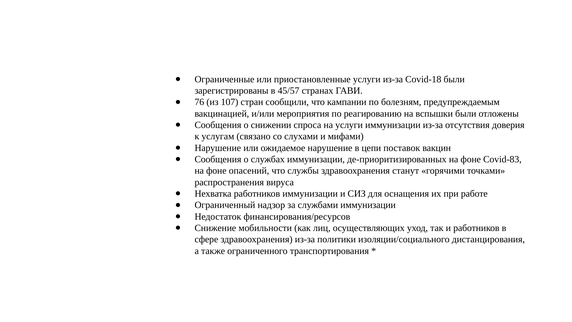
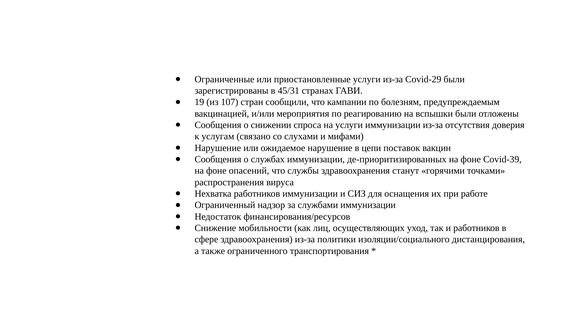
Covid-18: Covid-18 -> Covid-29 (423, 79)
45/57: 45/57 -> 45/31 (289, 91)
76: 76 -> 19 (199, 102)
Covid-83: Covid-83 -> Covid-39 (502, 159)
